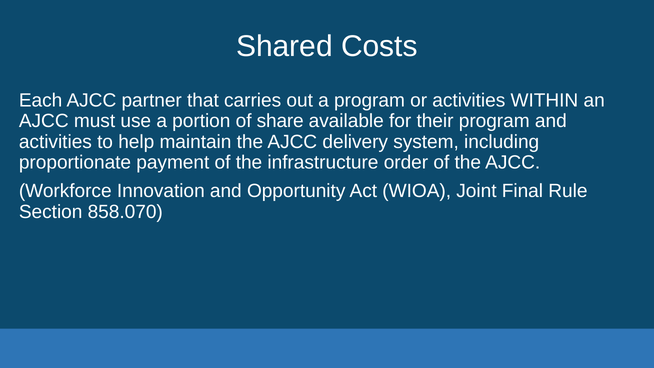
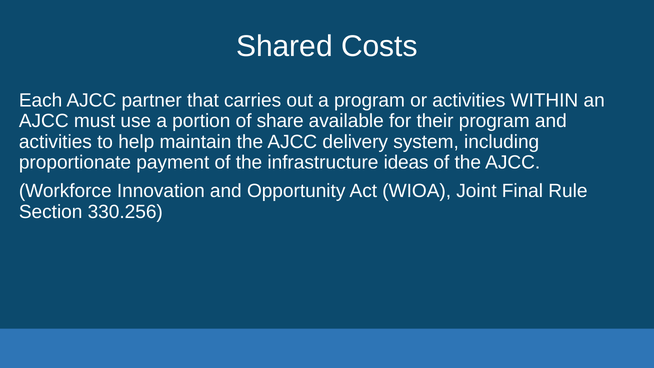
order: order -> ideas (406, 162)
858.070: 858.070 -> 330.256 (125, 212)
